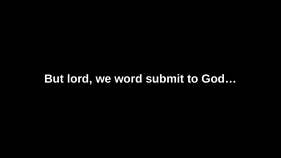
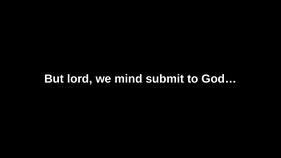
word: word -> mind (128, 79)
